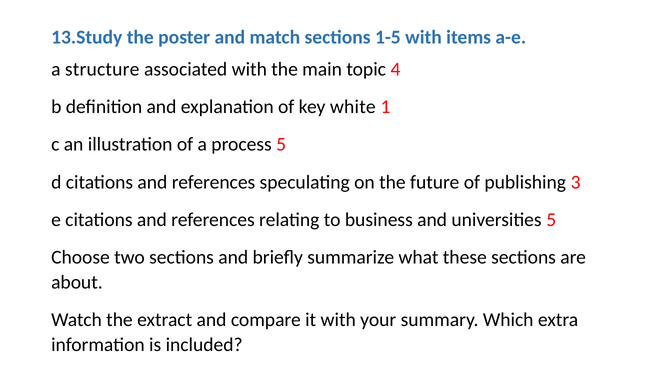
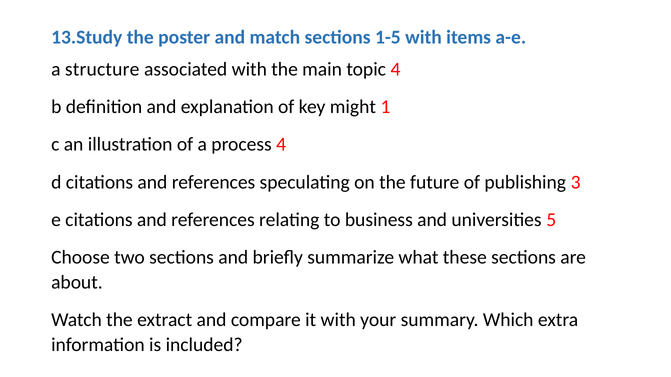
white: white -> might (353, 107)
process 5: 5 -> 4 (281, 145)
